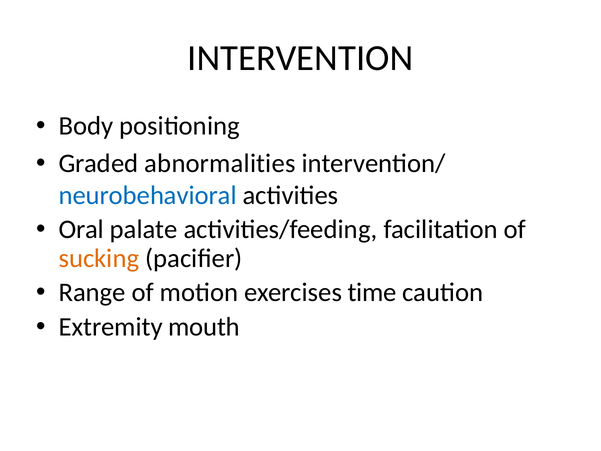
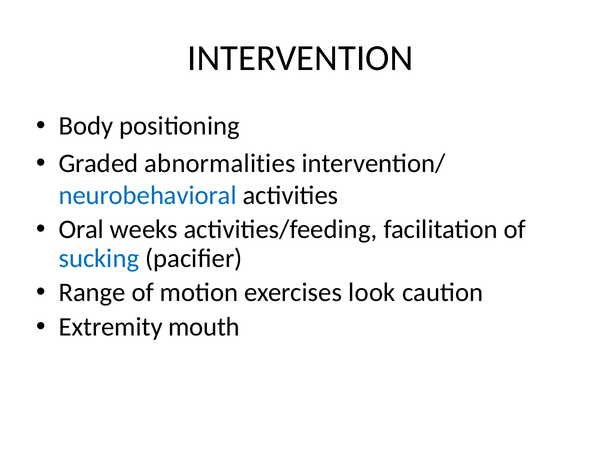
palate: palate -> weeks (144, 229)
sucking colour: orange -> blue (99, 258)
time: time -> look (372, 292)
